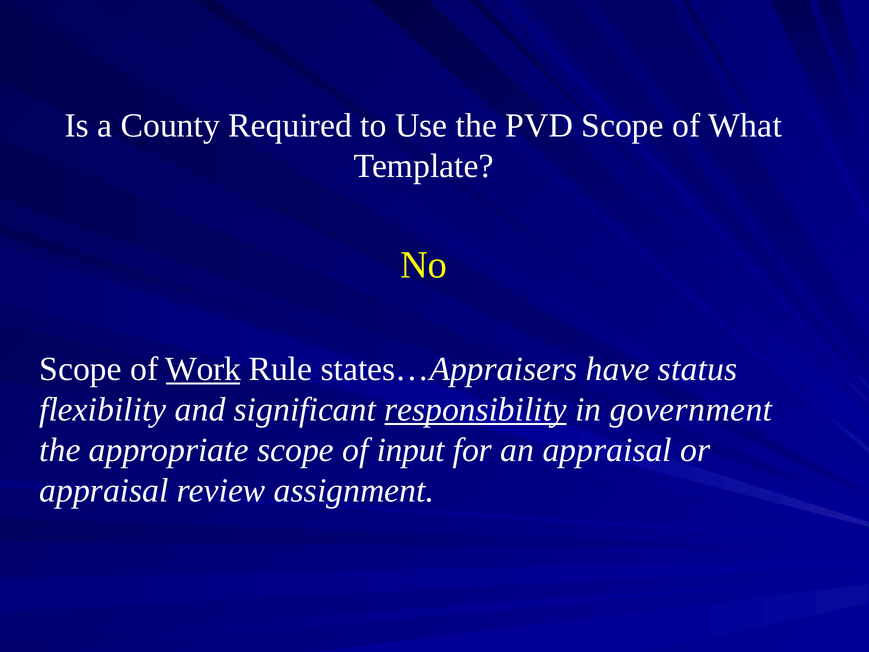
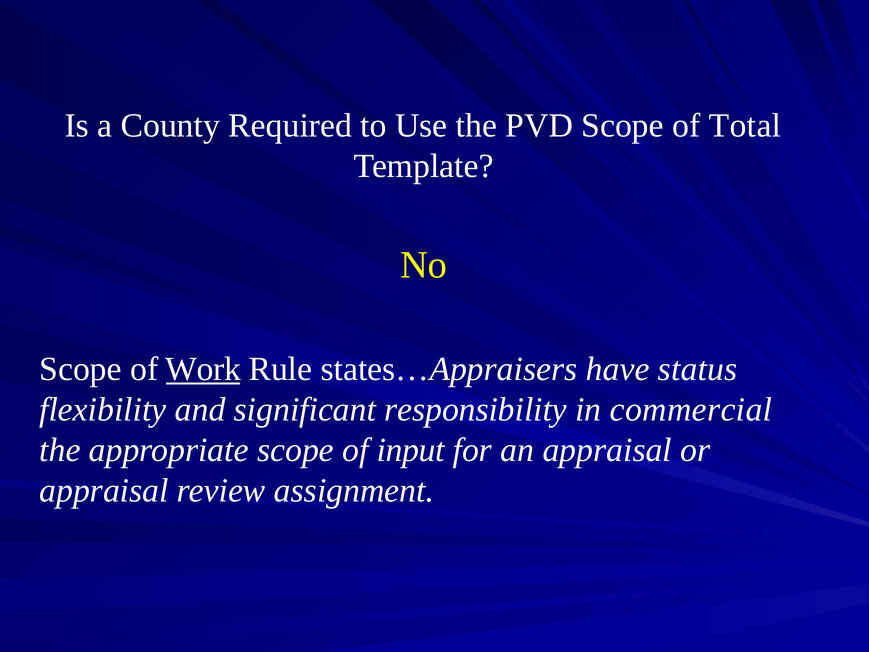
What: What -> Total (745, 125)
responsibility underline: present -> none (476, 409)
government: government -> commercial (691, 409)
